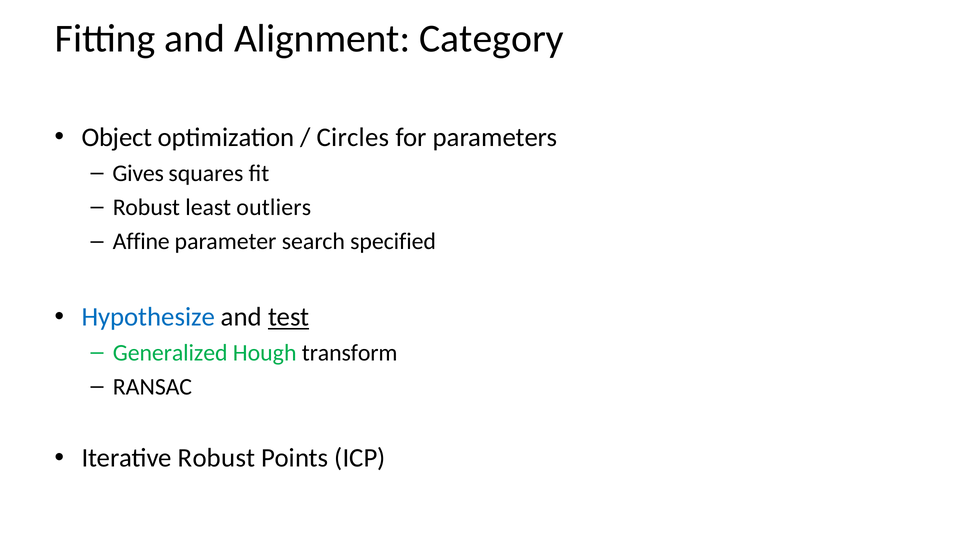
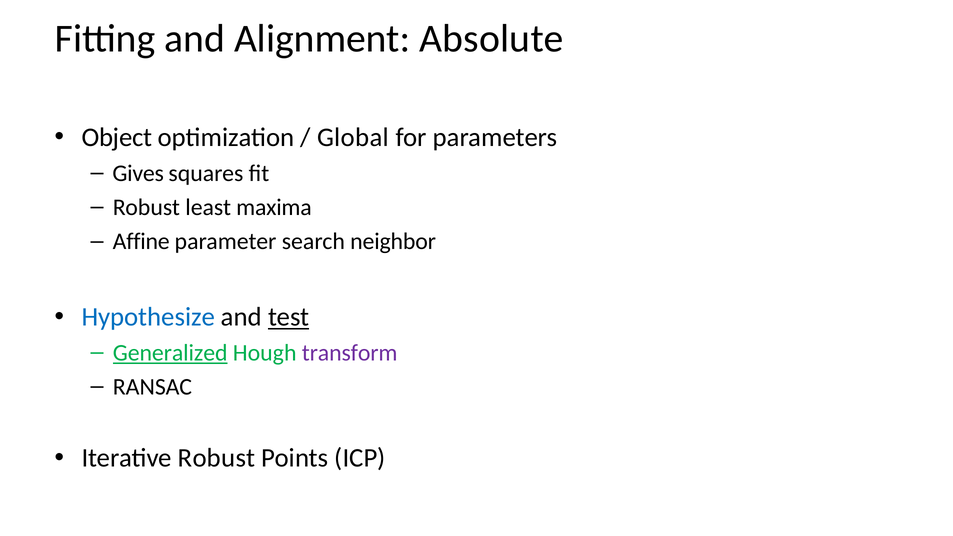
Category: Category -> Absolute (491, 39)
Circles: Circles -> Global (353, 138)
outliers: outliers -> maxima (274, 207)
specified: specified -> neighbor (393, 242)
Generalized underline: none -> present (170, 353)
transform colour: black -> purple (350, 353)
